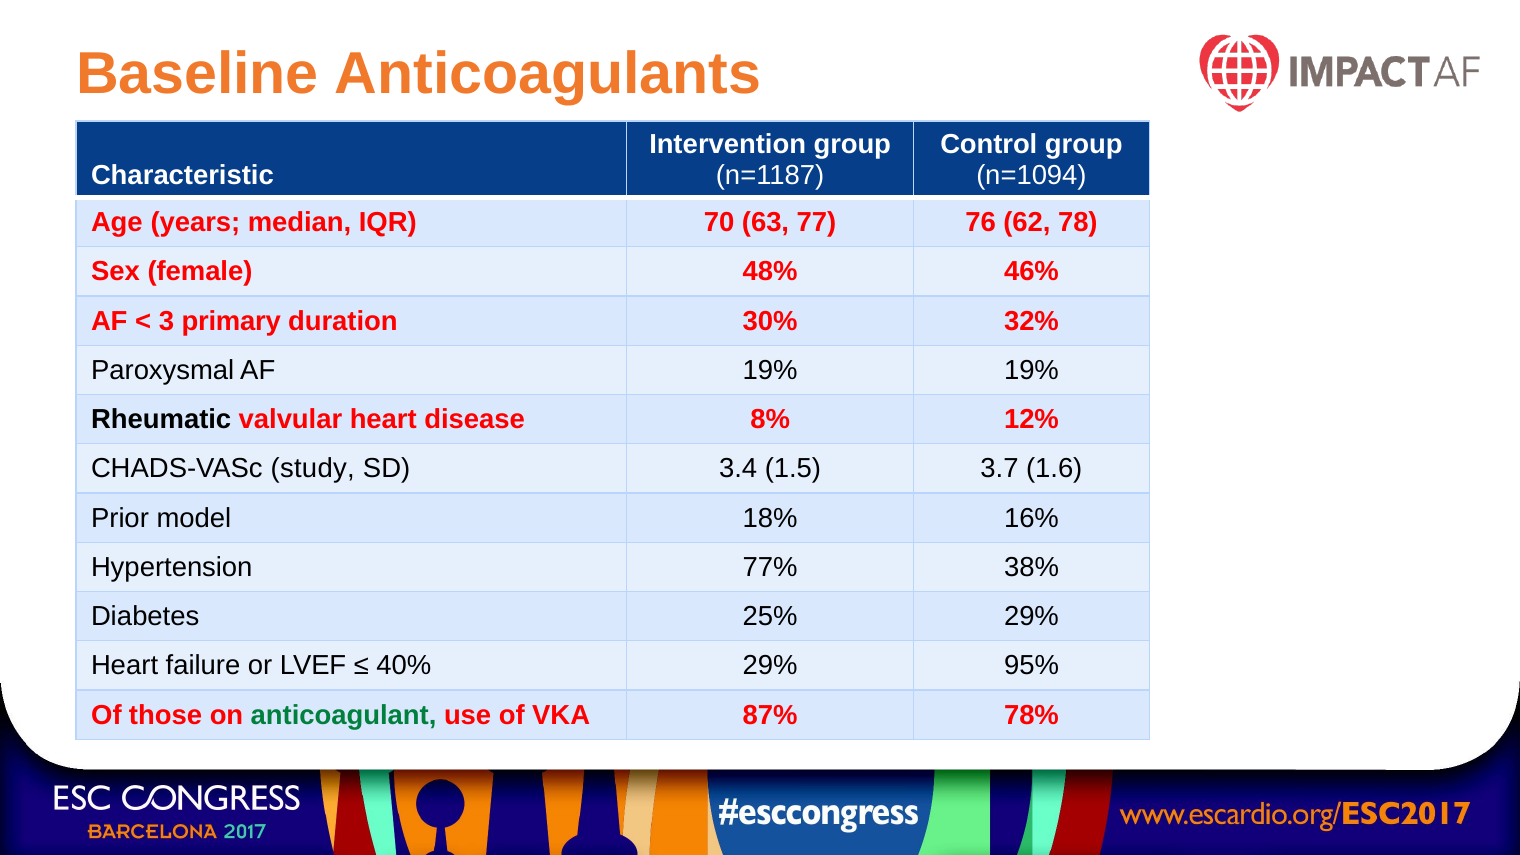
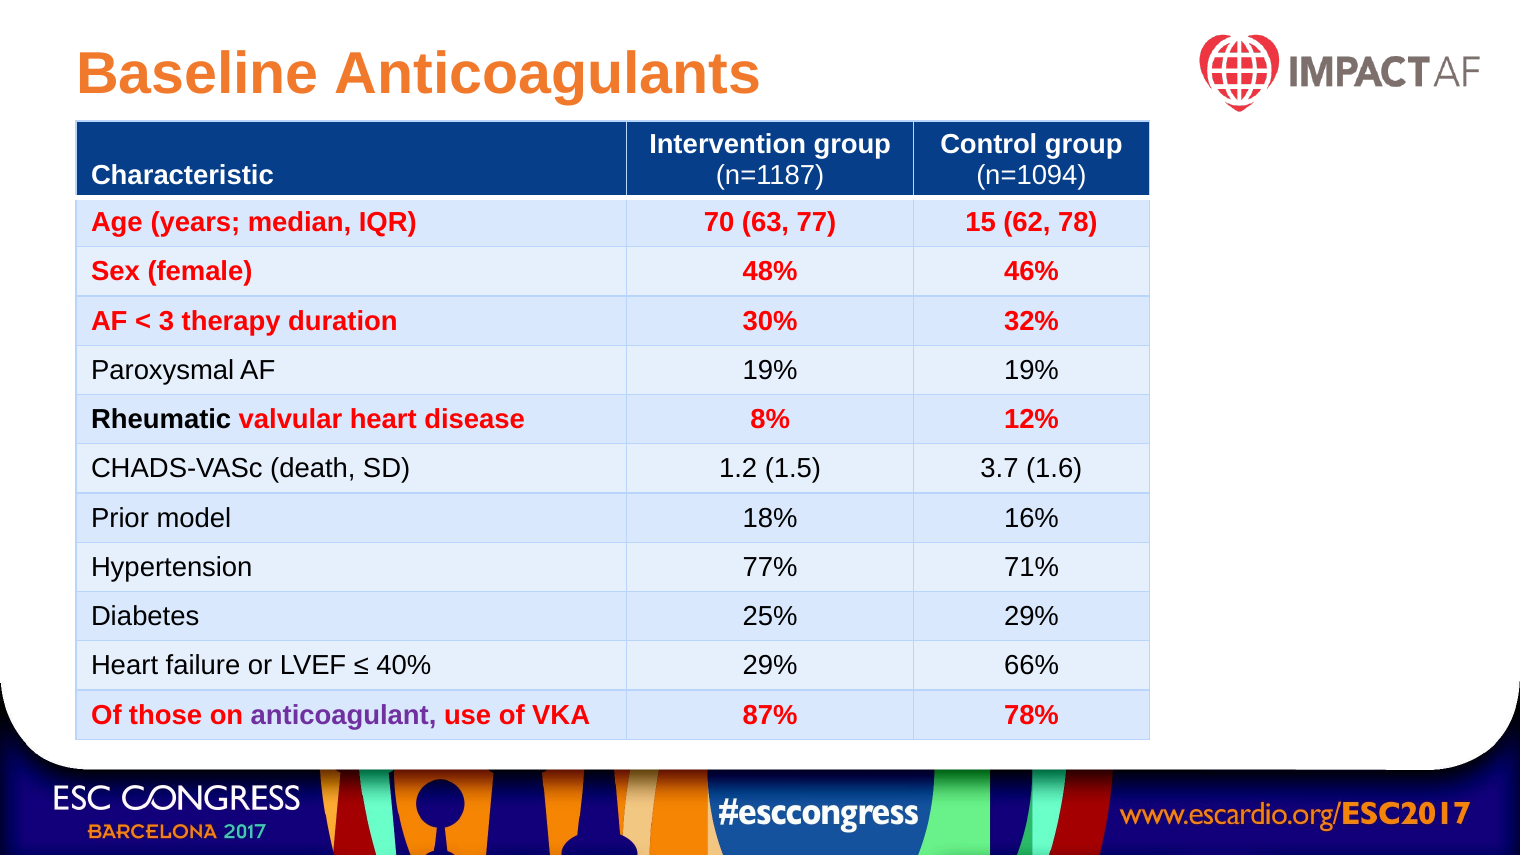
76: 76 -> 15 (981, 223)
primary: primary -> therapy (231, 321)
study: study -> death (313, 469)
3.4: 3.4 -> 1.2 (738, 469)
38%: 38% -> 71% (1031, 567)
95%: 95% -> 66% (1031, 666)
anticoagulant colour: green -> purple (344, 715)
